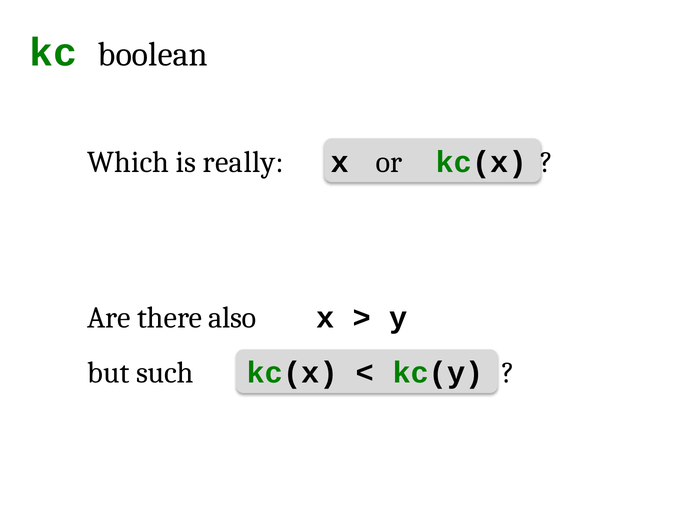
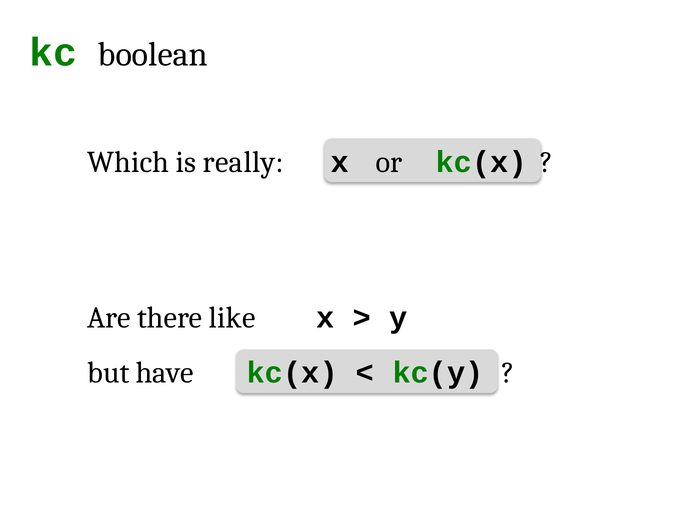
also: also -> like (232, 318)
such: such -> have (165, 373)
